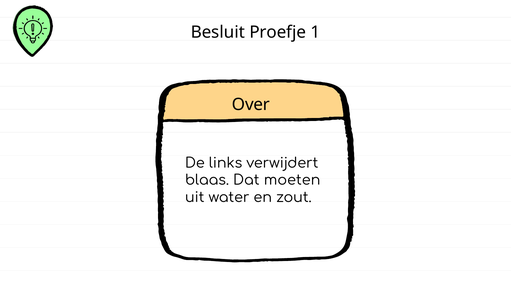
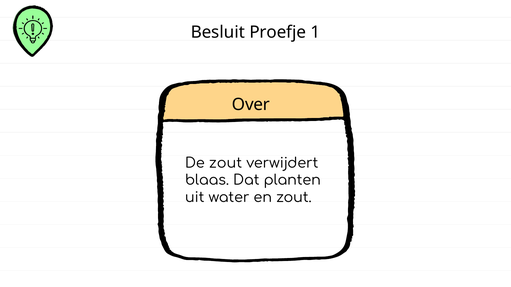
De links: links -> zout (225, 164)
moeten: moeten -> planten (292, 181)
